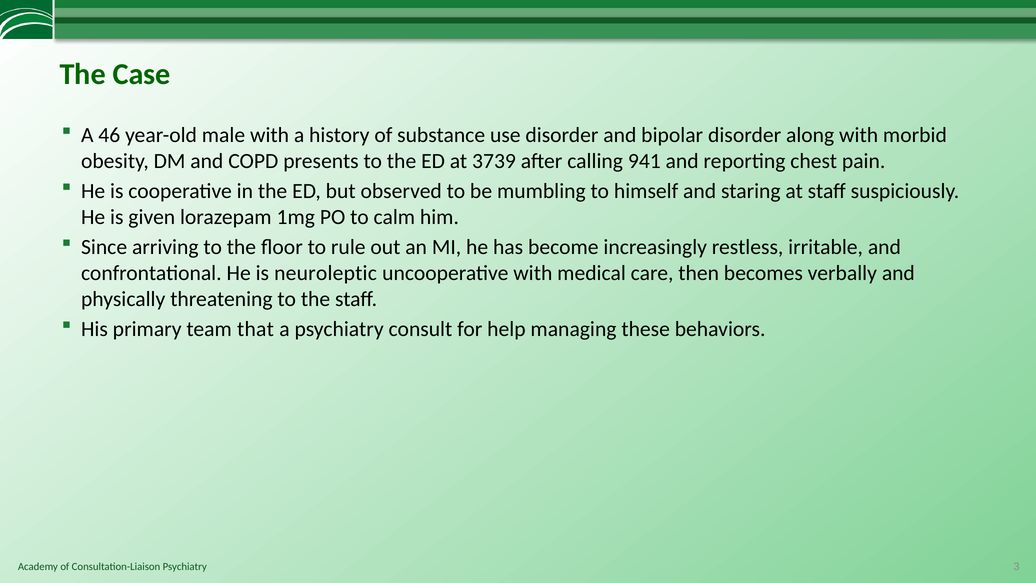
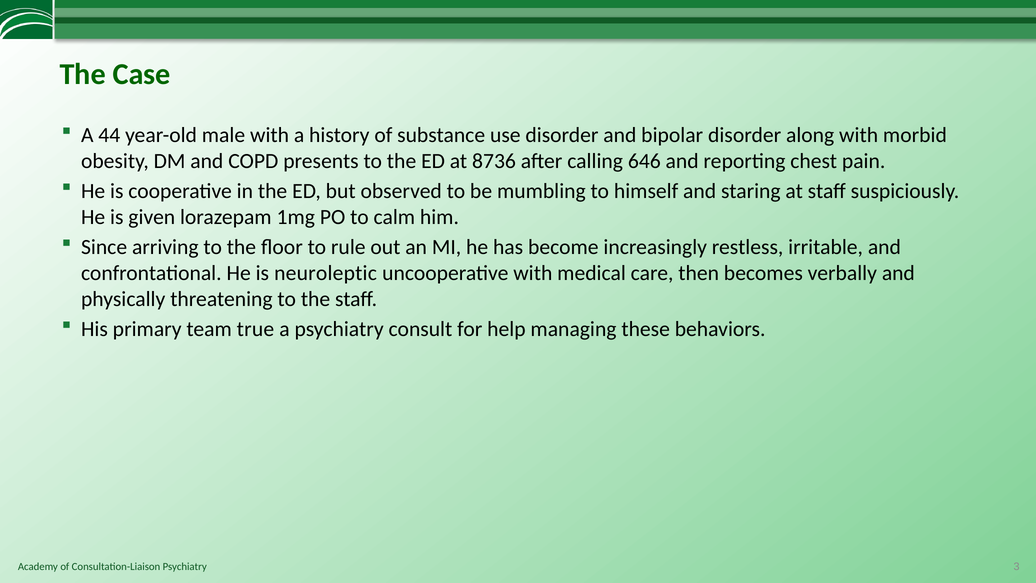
46: 46 -> 44 (109, 135)
3739: 3739 -> 8736 (494, 161)
941: 941 -> 646 (644, 161)
that: that -> true (255, 329)
